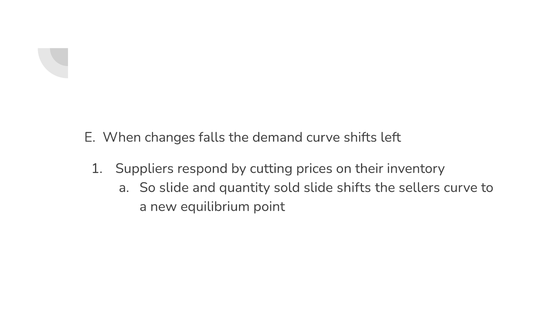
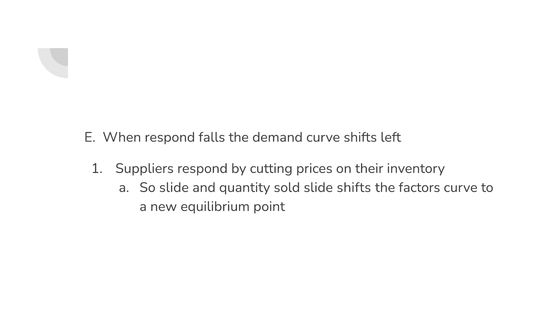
When changes: changes -> respond (170, 137)
sellers: sellers -> factors (419, 188)
